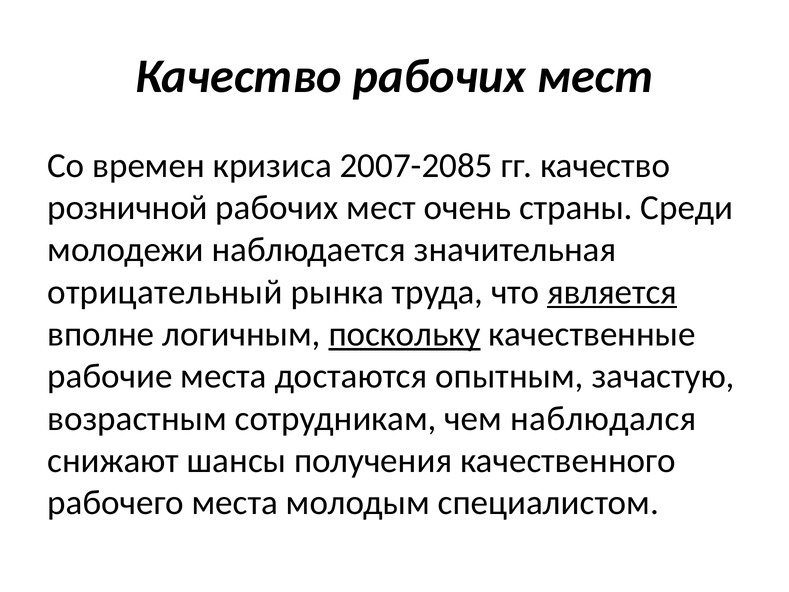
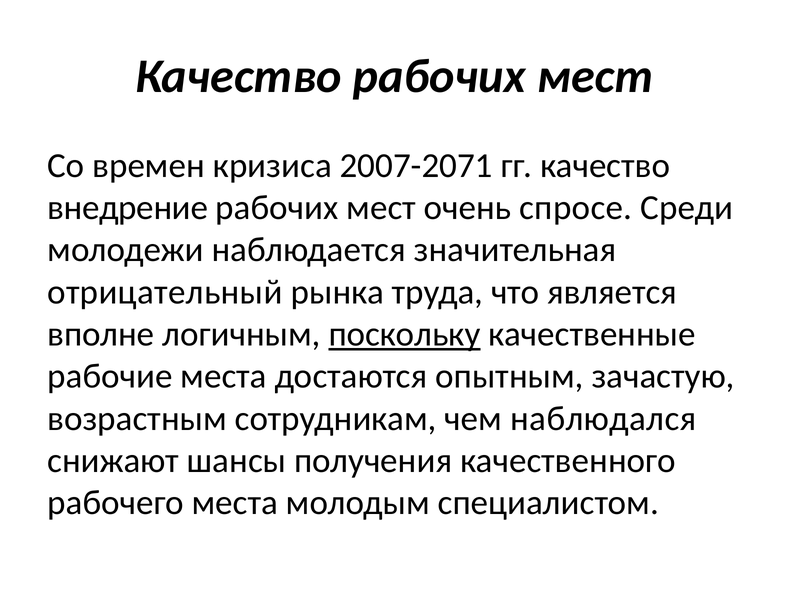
2007-2085: 2007-2085 -> 2007-2071 (416, 166)
розничной: розничной -> внедрение (128, 208)
страны: страны -> спросе (576, 208)
является underline: present -> none (612, 292)
